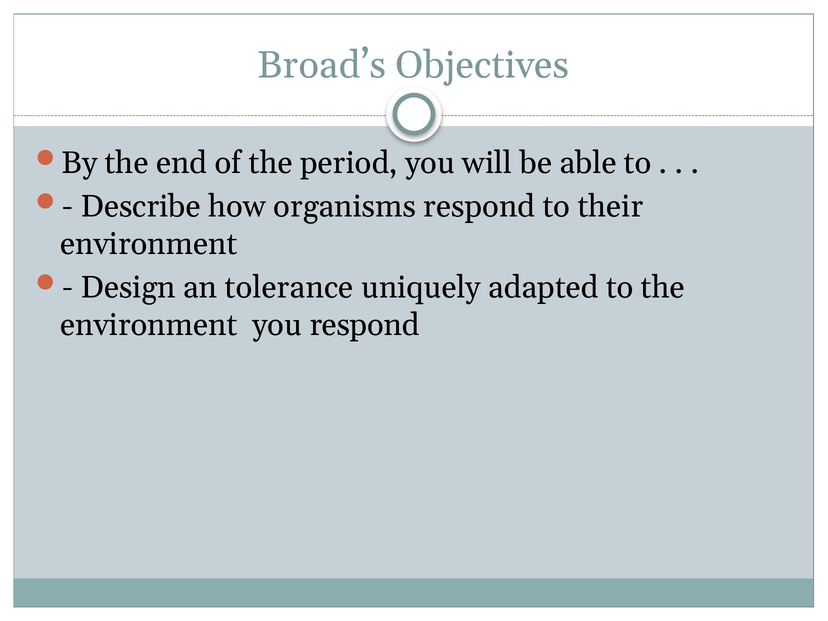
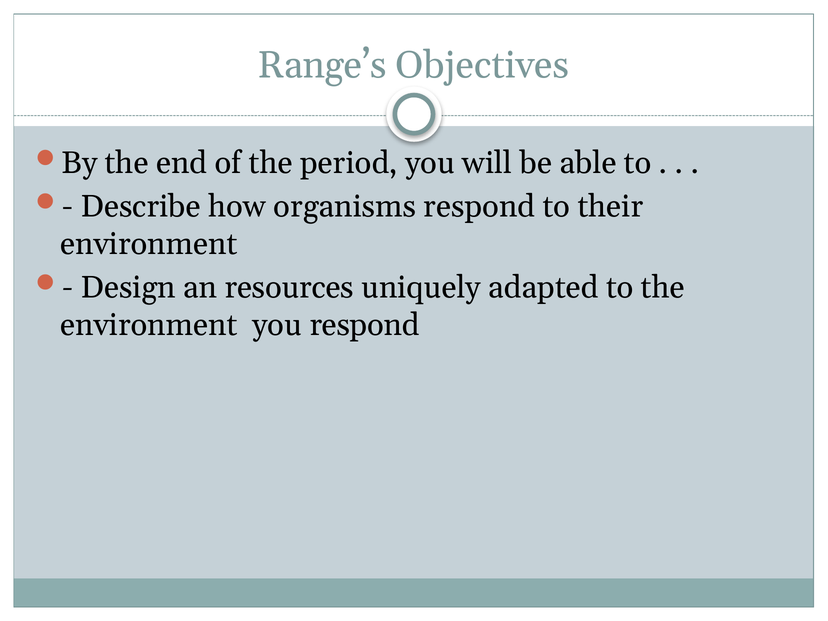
Broad’s: Broad’s -> Range’s (322, 65)
tolerance: tolerance -> resources (289, 288)
